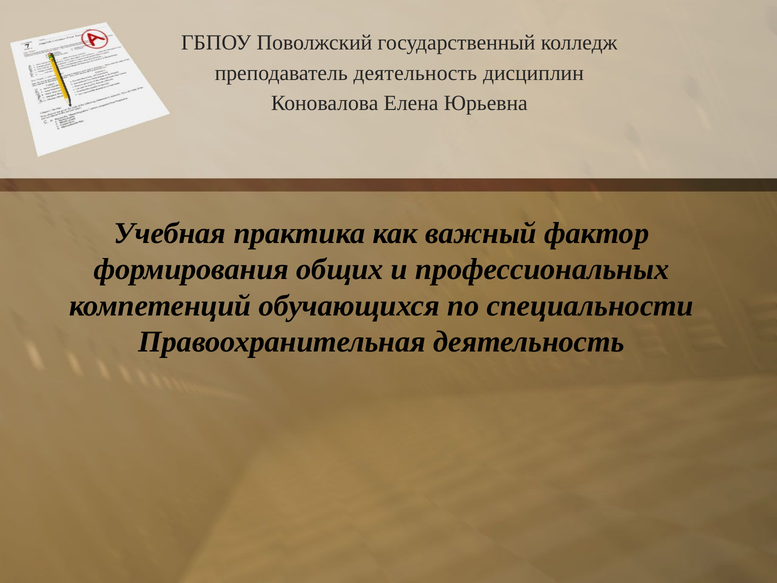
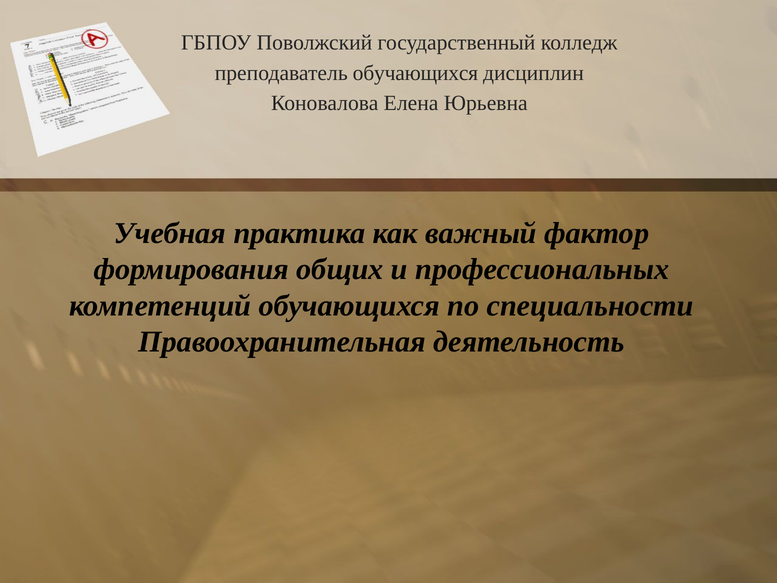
преподаватель деятельность: деятельность -> обучающихся (415, 73)
